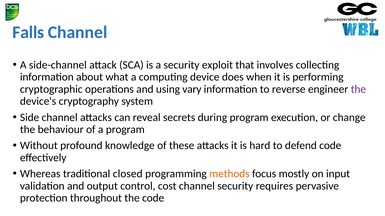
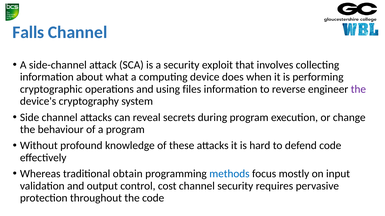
vary: vary -> files (192, 89)
closed: closed -> obtain (128, 174)
methods colour: orange -> blue (229, 174)
